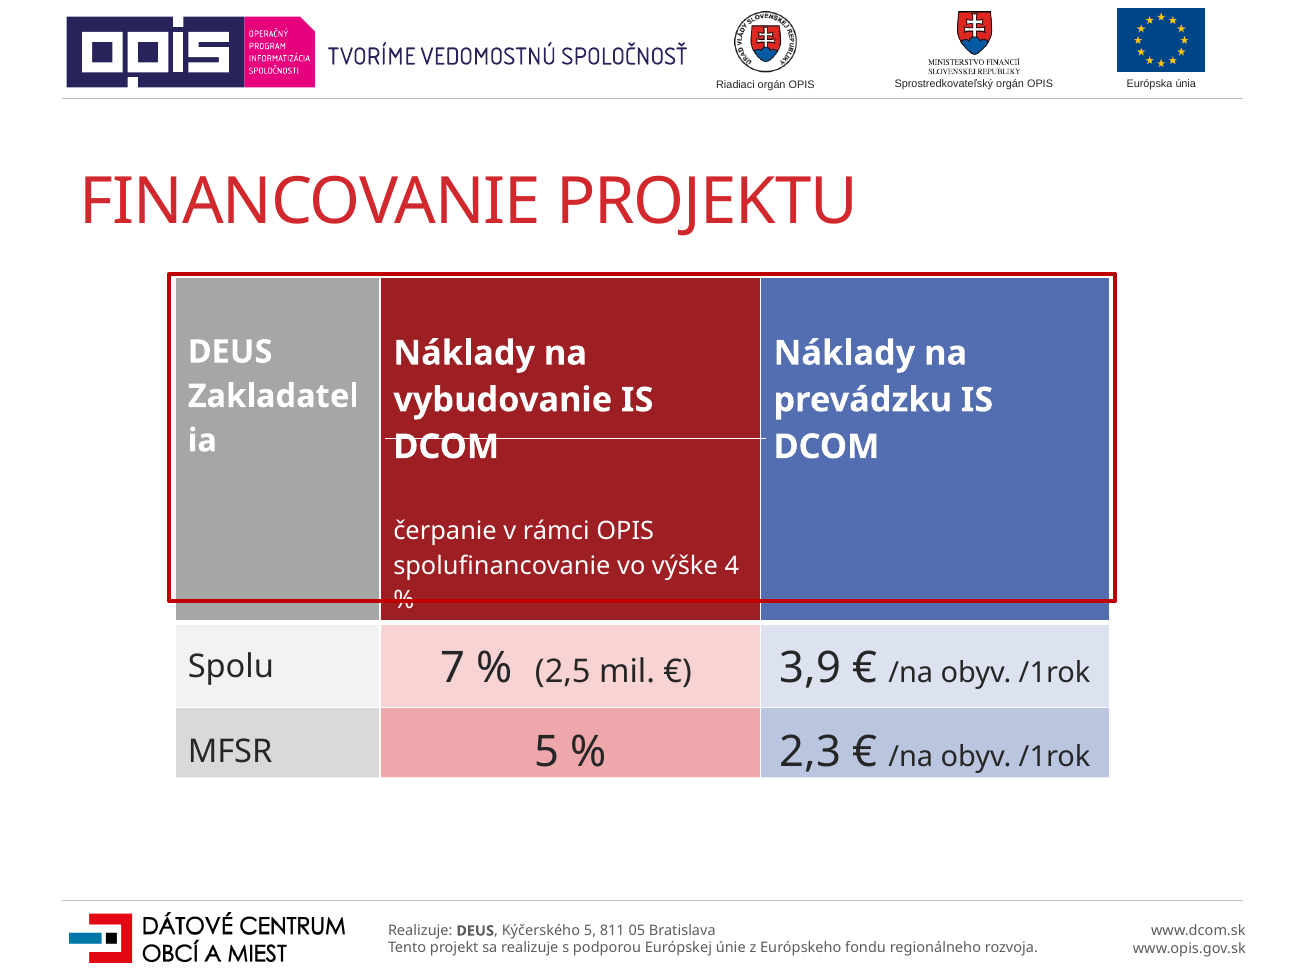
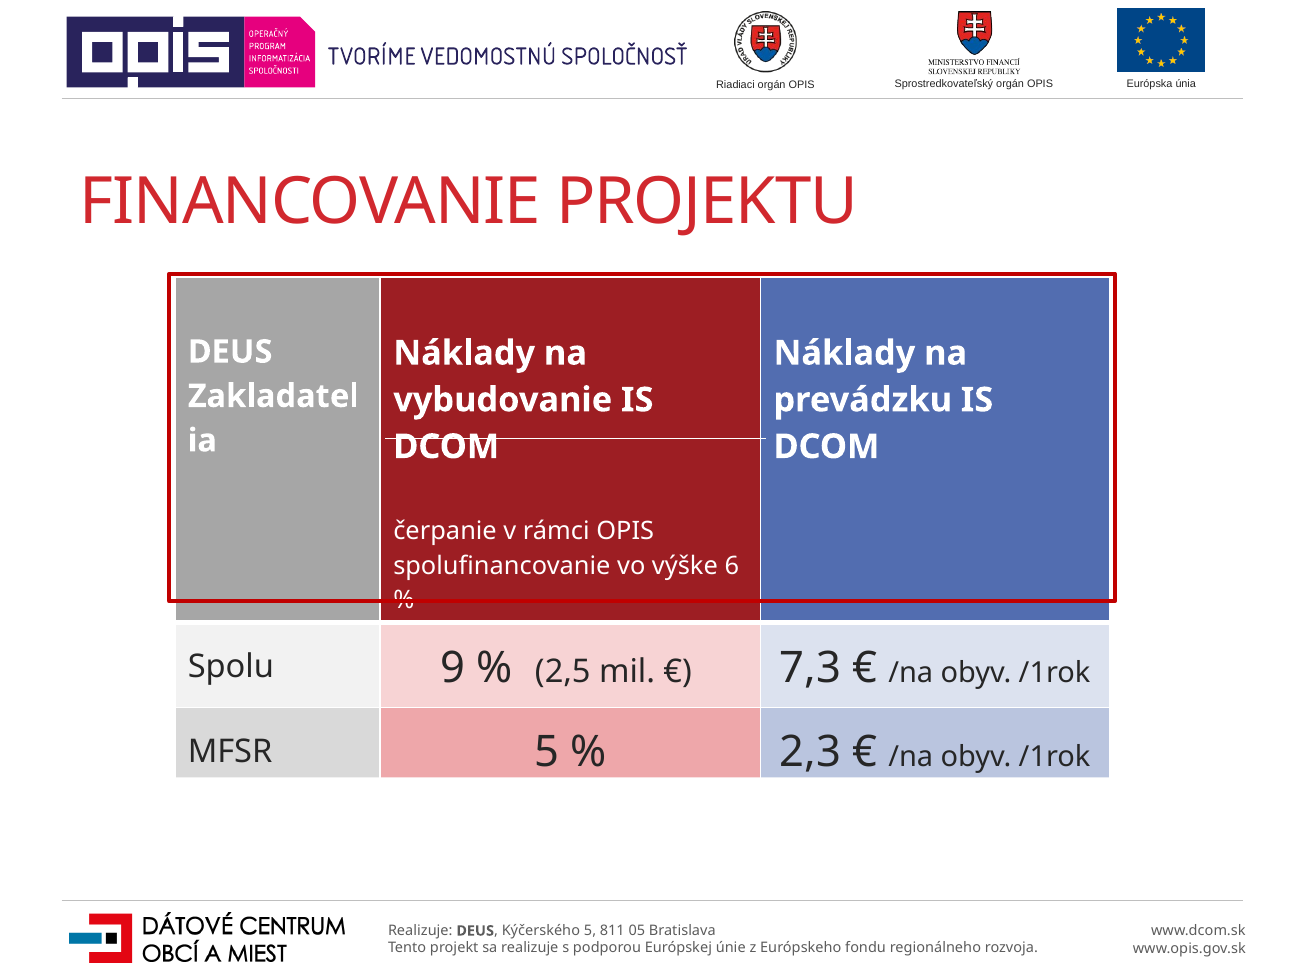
4: 4 -> 6 (732, 566)
7: 7 -> 9 (453, 667)
3,9: 3,9 -> 7,3 (810, 667)
